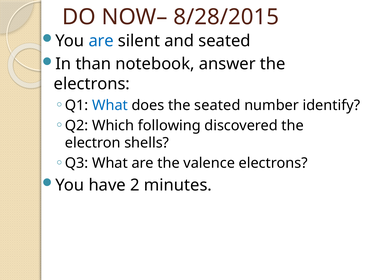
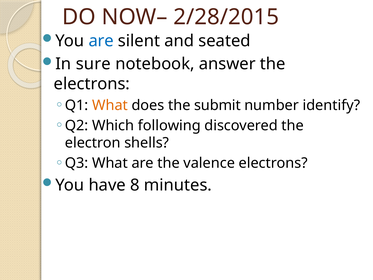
8/28/2015: 8/28/2015 -> 2/28/2015 (226, 17)
than: than -> sure (93, 64)
What colour: blue -> orange (110, 105)
the seated: seated -> submit (217, 105)
2: 2 -> 8 (135, 185)
